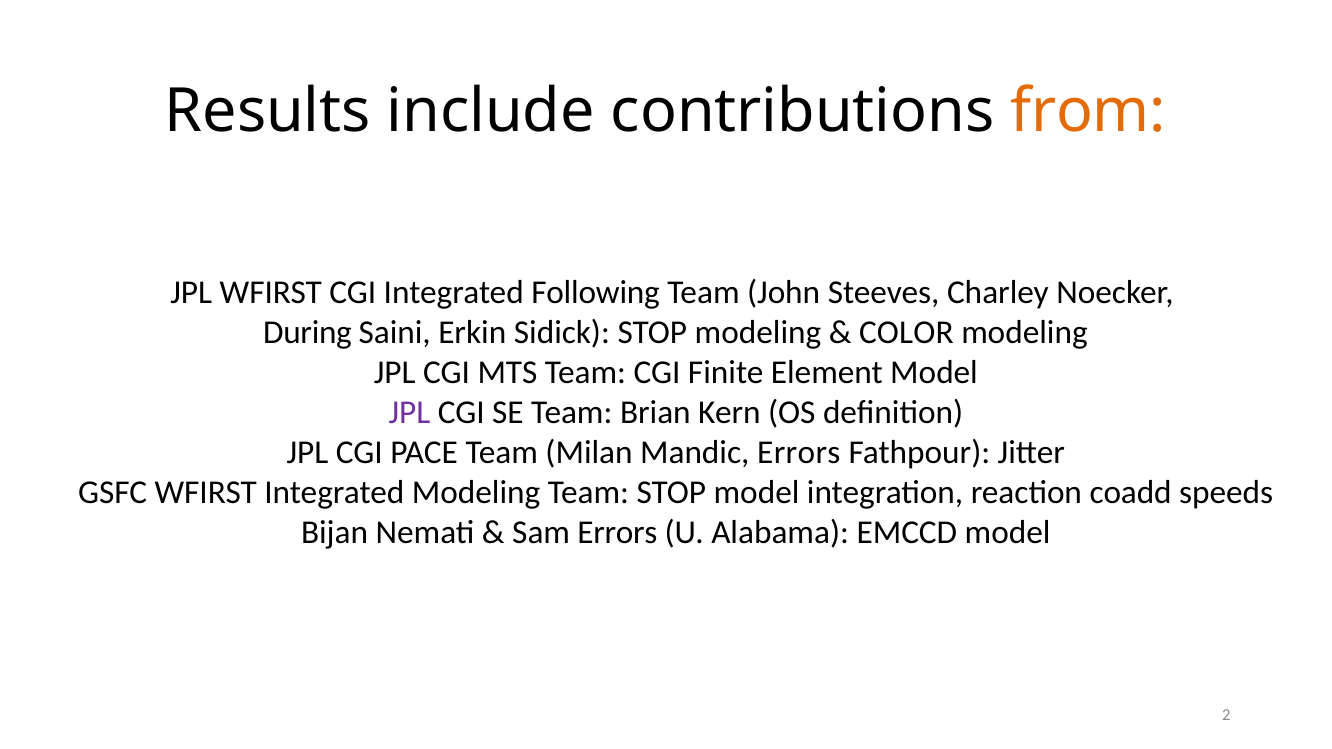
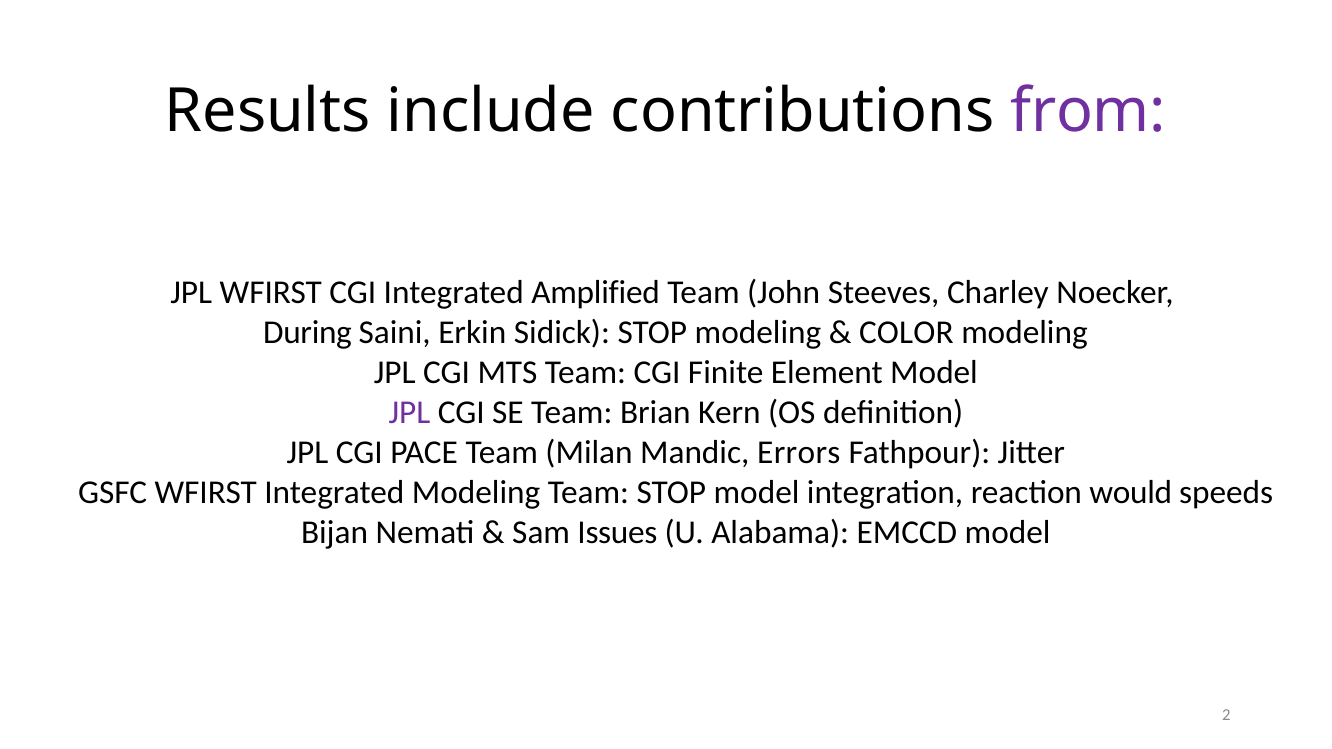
from colour: orange -> purple (1088, 112)
Following: Following -> Amplified (596, 293)
coadd: coadd -> would (1131, 492)
Sam Errors: Errors -> Issues (617, 532)
